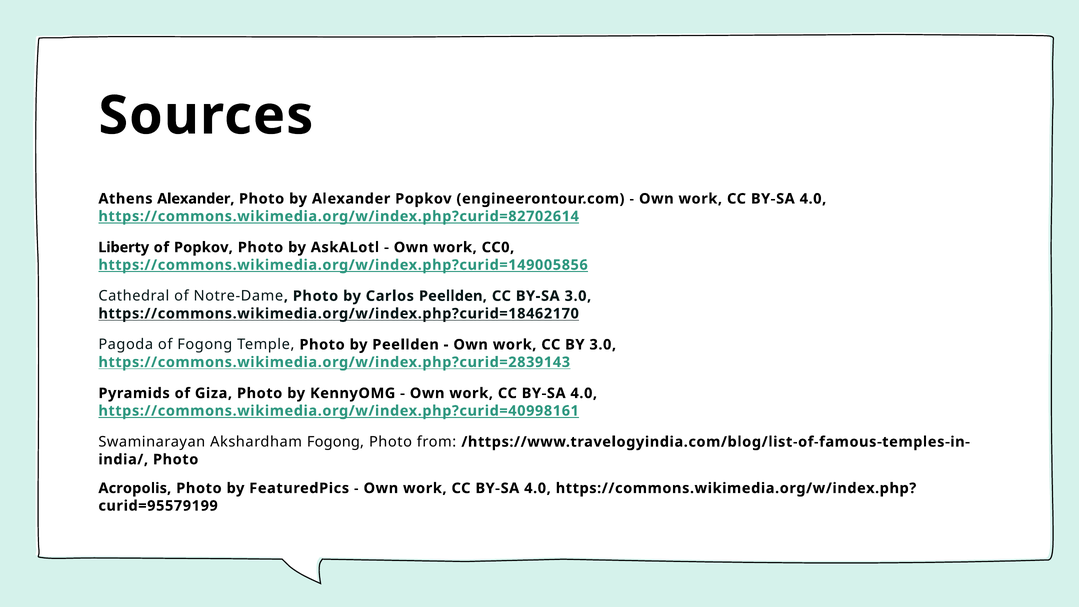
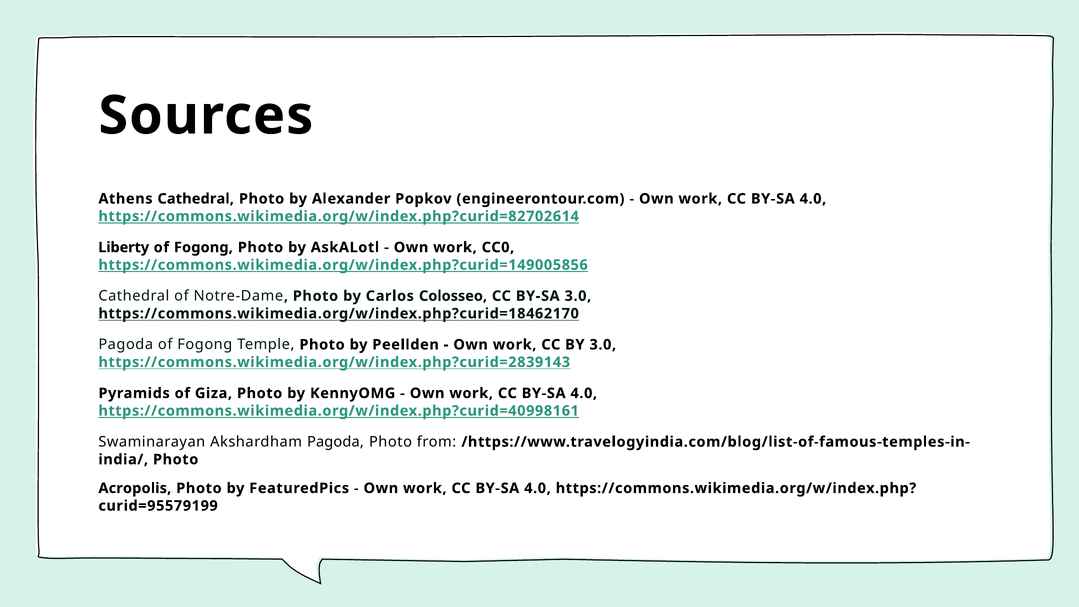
Athens Alexander: Alexander -> Cathedral (196, 199)
Popkov: Popkov -> Fogong (203, 247)
Carlos Peellden: Peellden -> Colosseo (453, 296)
Akshardham Fogong: Fogong -> Pagoda (335, 442)
